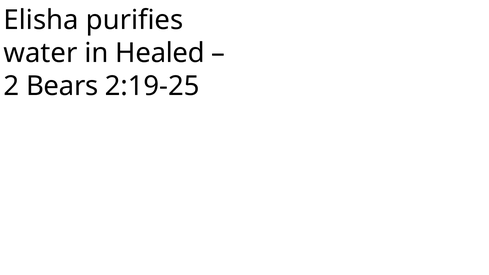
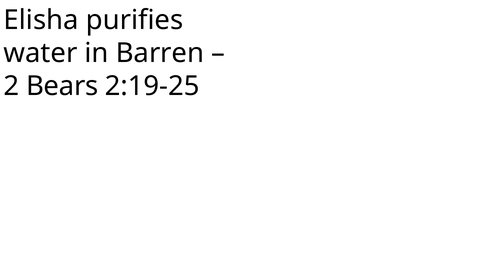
Healed: Healed -> Barren (160, 53)
